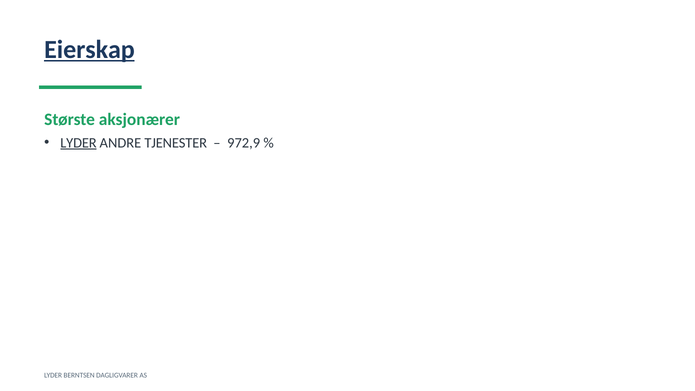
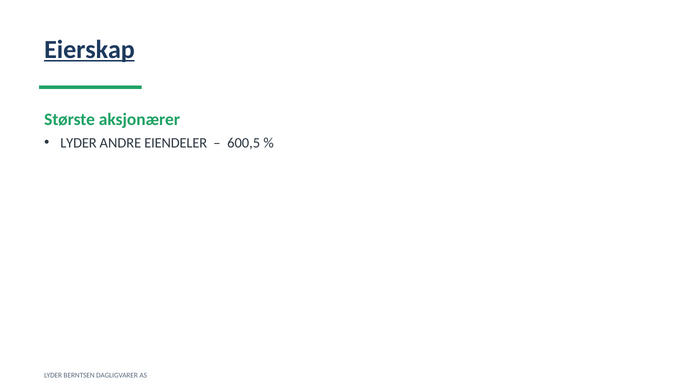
LYDER underline: present -> none (78, 143)
TJENESTER: TJENESTER -> EIENDELER (176, 143)
972,9: 972,9 -> 600,5 (244, 143)
